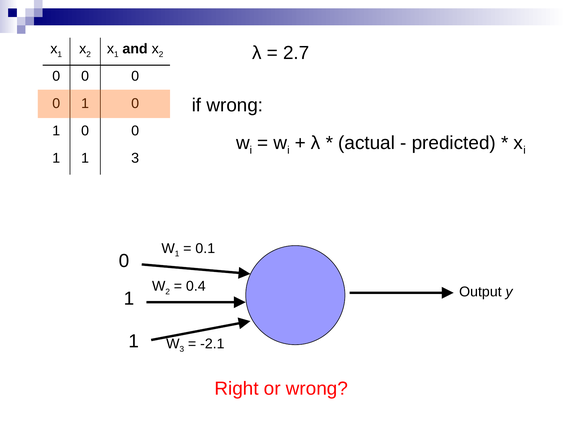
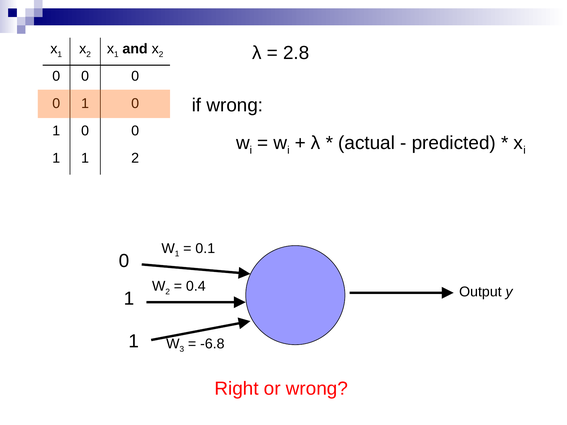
2.7: 2.7 -> 2.8 (296, 53)
1 3: 3 -> 2 (135, 158)
-2.1: -2.1 -> -6.8 (212, 344)
